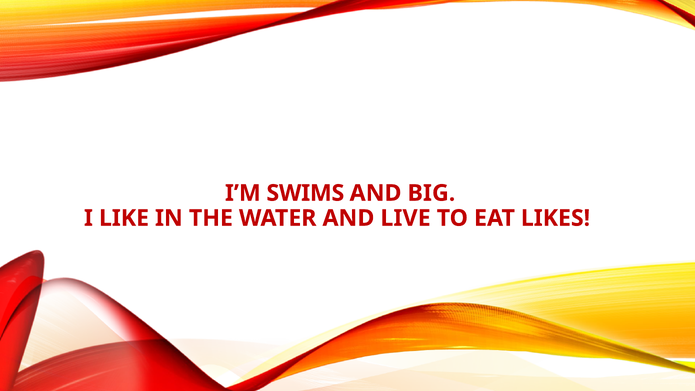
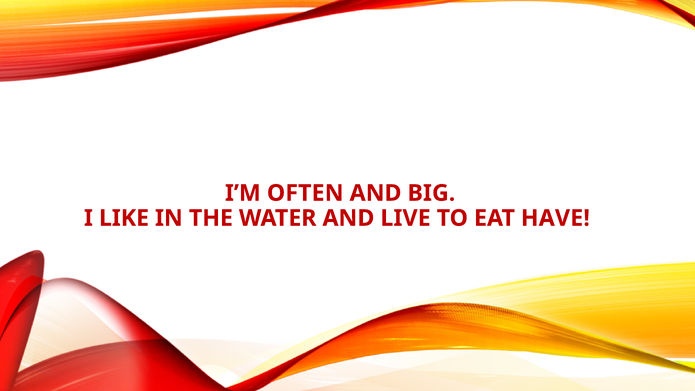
SWIMS: SWIMS -> OFTEN (305, 193)
LIKES: LIKES -> HAVE (555, 218)
